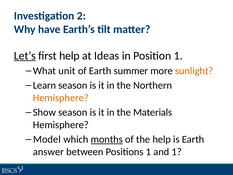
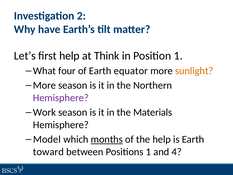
Let’s underline: present -> none (25, 56)
Ideas: Ideas -> Think (107, 56)
unit: unit -> four (67, 71)
summer: summer -> equator (131, 71)
Learn: Learn -> More (44, 85)
Hemisphere colour: orange -> purple (61, 98)
Show: Show -> Work (44, 112)
answer: answer -> toward (48, 152)
and 1: 1 -> 4 (177, 152)
